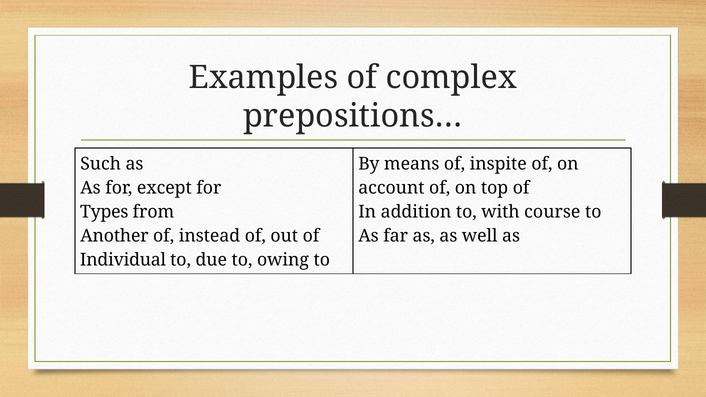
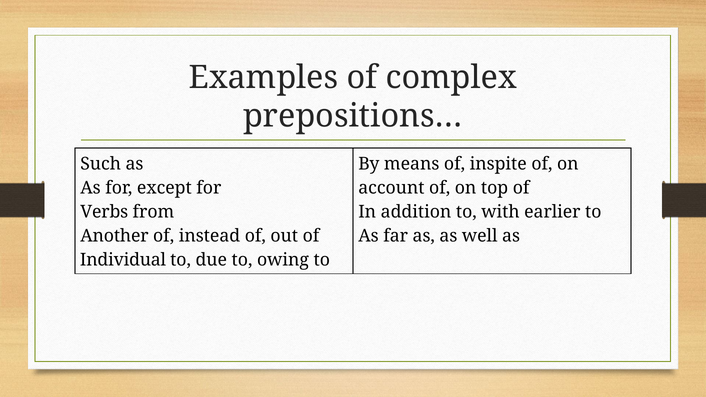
Types: Types -> Verbs (104, 212)
course: course -> earlier (552, 212)
